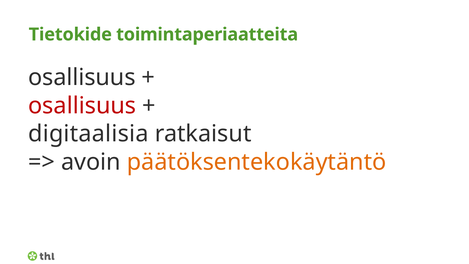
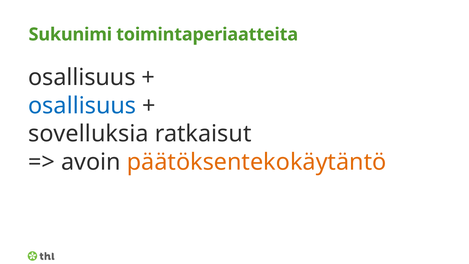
Tietokide: Tietokide -> Sukunimi (70, 34)
osallisuus colour: red -> blue (82, 106)
digitaalisia: digitaalisia -> sovelluksia (88, 134)
